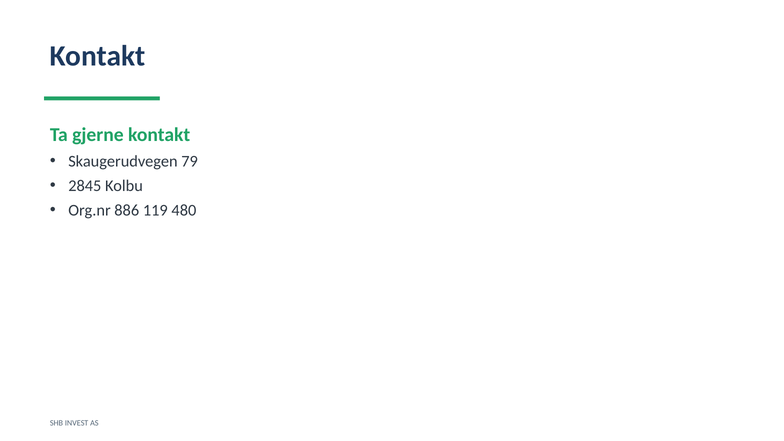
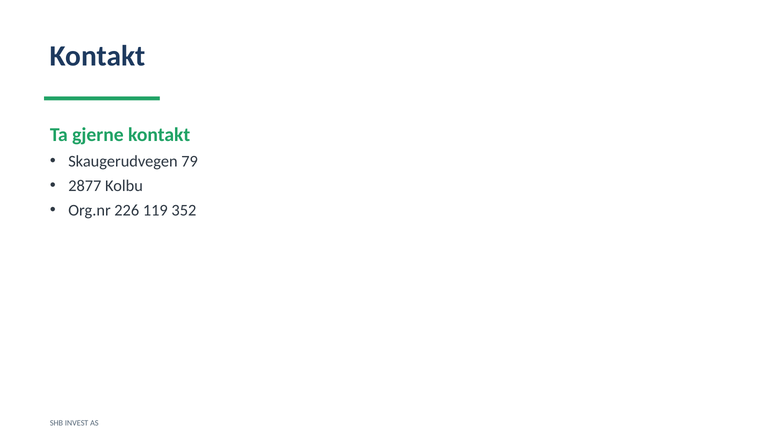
2845: 2845 -> 2877 (85, 186)
886: 886 -> 226 (127, 210)
480: 480 -> 352 (184, 210)
